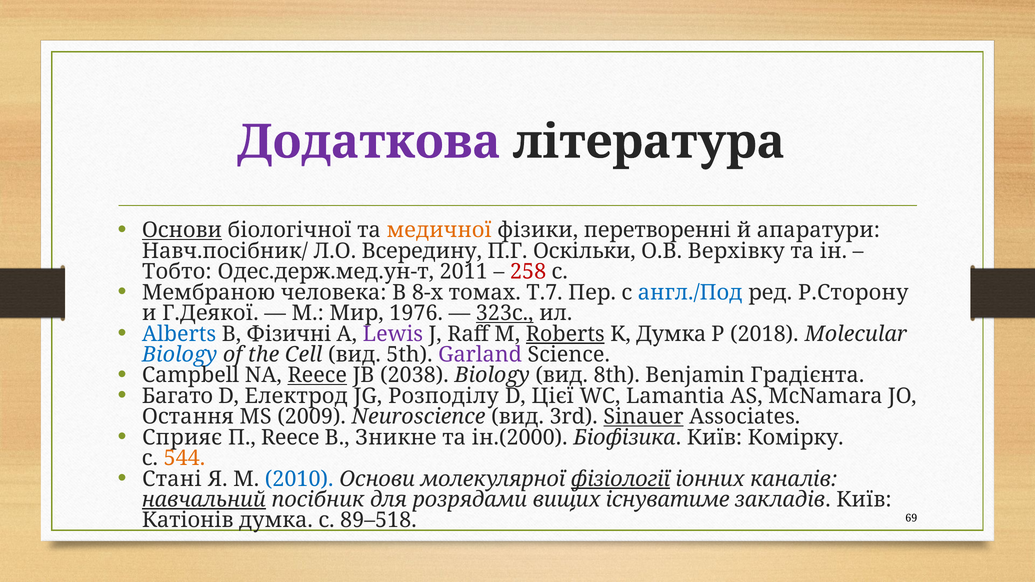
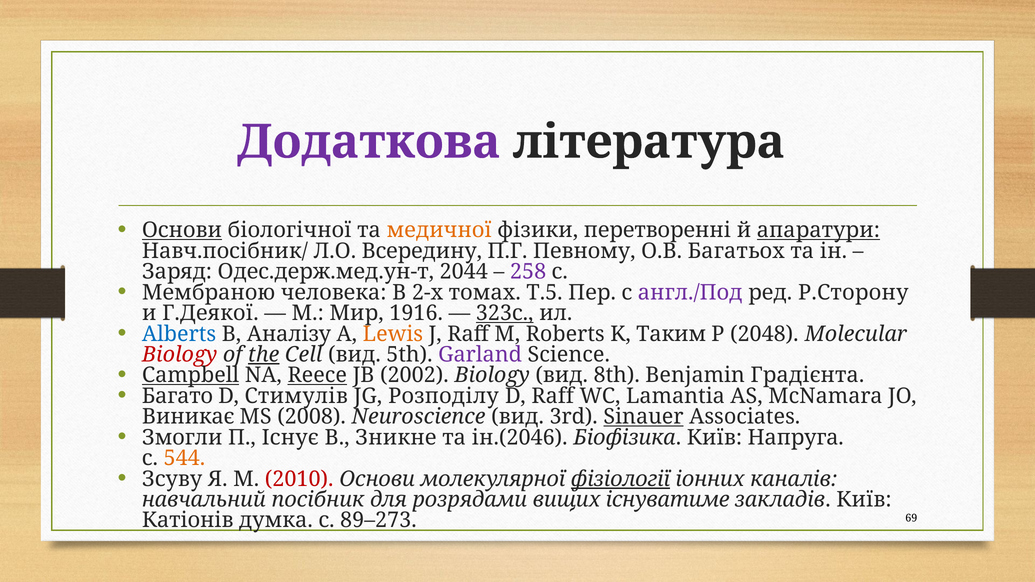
апаратури underline: none -> present (818, 230)
Оскільки: Оскільки -> Певному (584, 251)
Верхівку: Верхівку -> Багатьох (736, 251)
Тобто: Тобто -> Заряд (177, 272)
2011: 2011 -> 2044 (464, 272)
258 colour: red -> purple (528, 272)
8-х: 8-х -> 2-х (428, 293)
Т.7: Т.7 -> Т.5 (544, 293)
англ./Под colour: blue -> purple (690, 293)
1976: 1976 -> 1916 (416, 313)
Фізичні: Фізичні -> Аналізу (289, 334)
Lewis colour: purple -> orange (393, 334)
Roberts underline: present -> none (565, 334)
K Думка: Думка -> Таким (671, 334)
2018: 2018 -> 2048 (764, 334)
Biology colour: blue -> red (180, 355)
the underline: none -> present (264, 355)
Campbell underline: none -> present (191, 375)
2038: 2038 -> 2002 (414, 375)
Електрод: Електрод -> Стимулів (296, 396)
D Цієї: Цієї -> Raff (553, 396)
Остання: Остання -> Виникає (188, 417)
2009: 2009 -> 2008 (312, 417)
Сприяє: Сприяє -> Змогли (182, 438)
П Reece: Reece -> Існує (290, 438)
ін.(2000: ін.(2000 -> ін.(2046 (520, 438)
Комірку: Комірку -> Напруга (796, 438)
Стані: Стані -> Зсуву (172, 479)
2010 colour: blue -> red (299, 479)
навчальний underline: present -> none (204, 500)
89–518: 89–518 -> 89–273 (378, 520)
